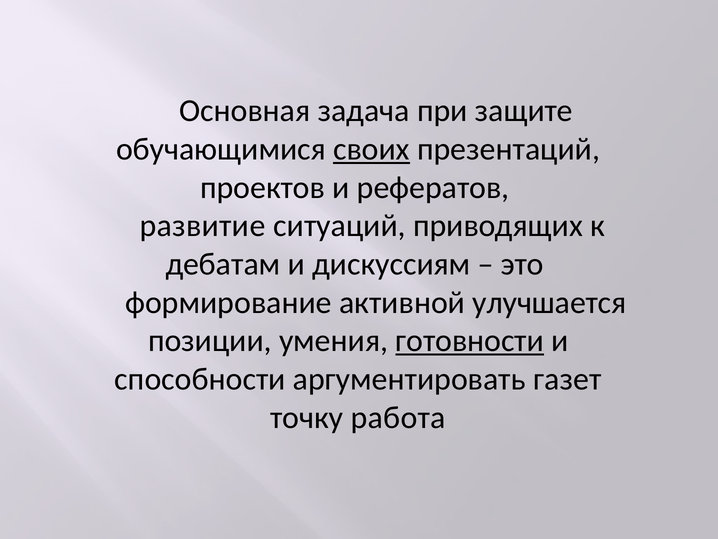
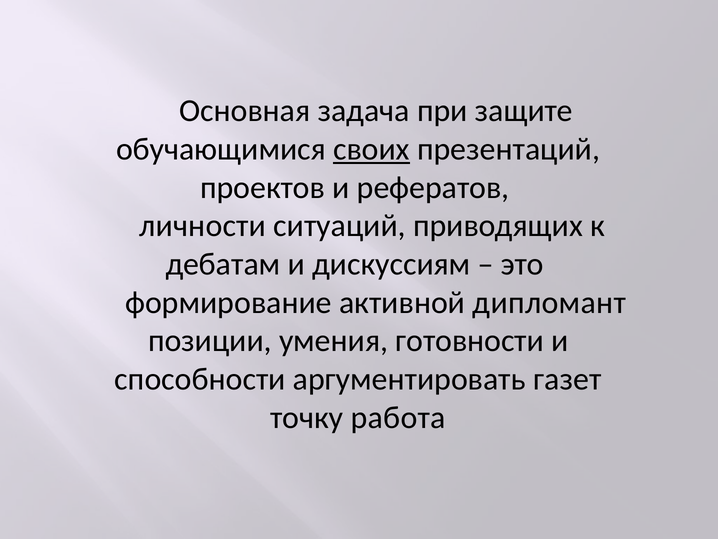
развитие: развитие -> личности (203, 226)
улучшается: улучшается -> дипломант (549, 302)
готовности underline: present -> none (470, 341)
